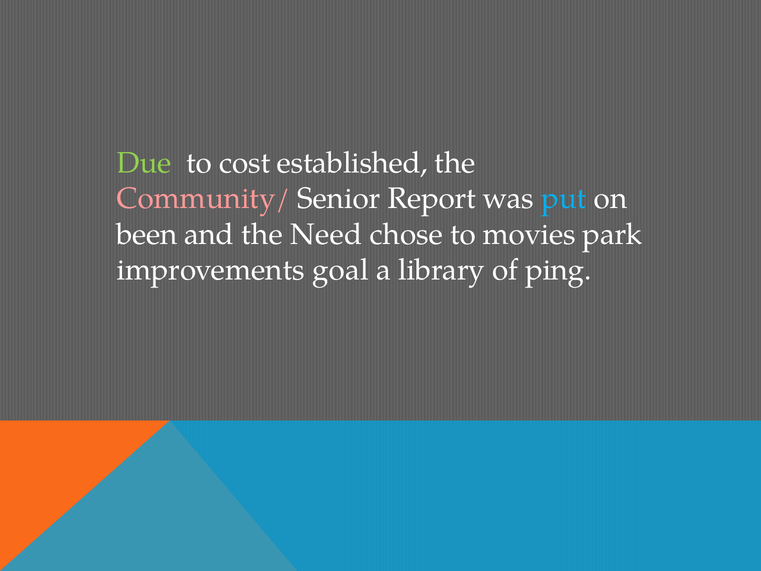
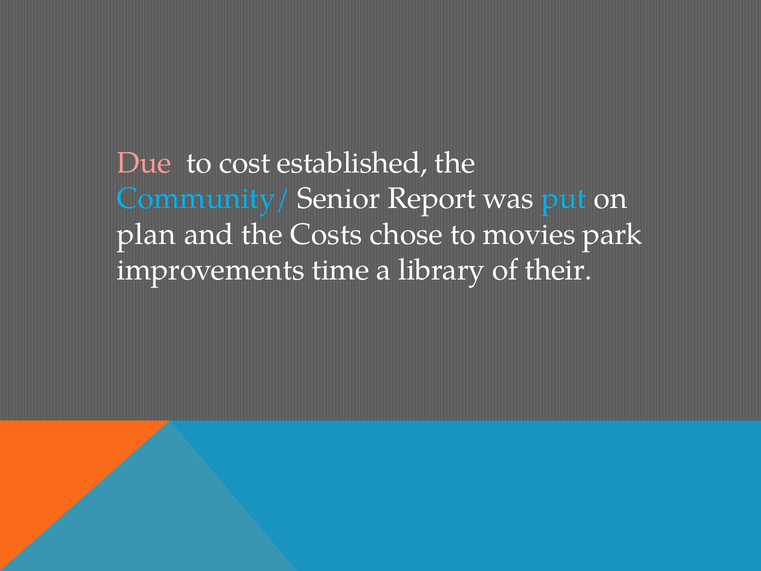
Due colour: light green -> pink (144, 163)
Community/ colour: pink -> light blue (203, 199)
been: been -> plan (147, 234)
Need: Need -> Costs (326, 234)
goal: goal -> time (341, 270)
ping: ping -> their (558, 270)
